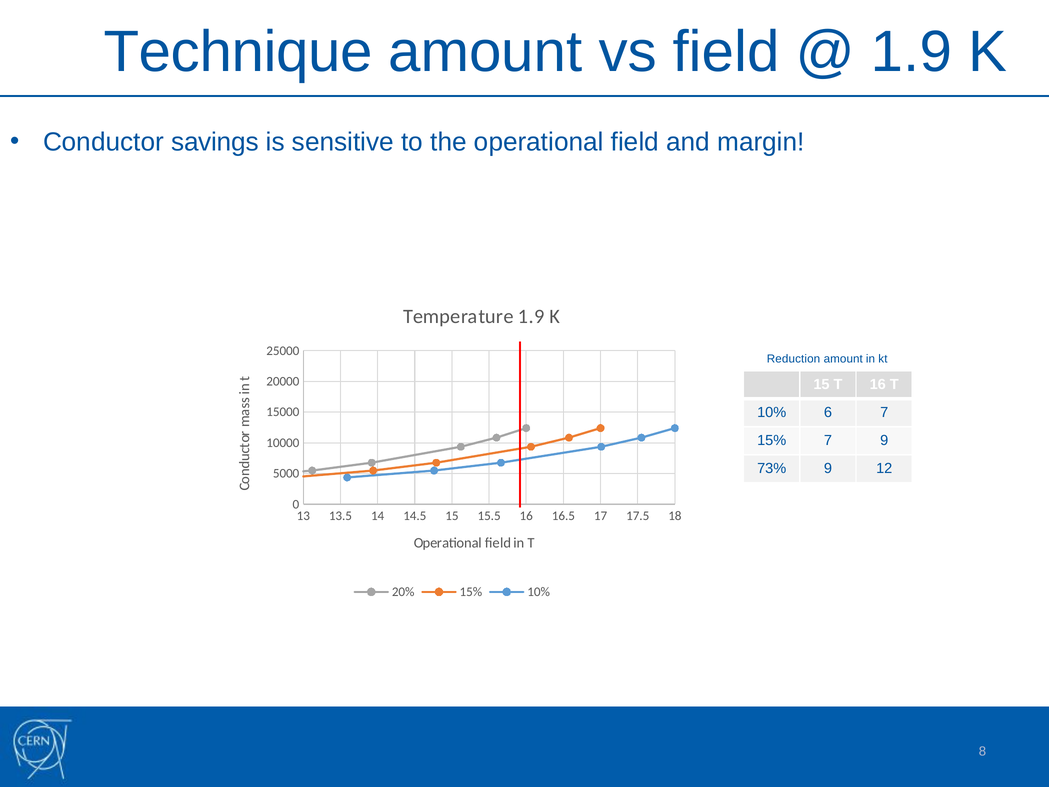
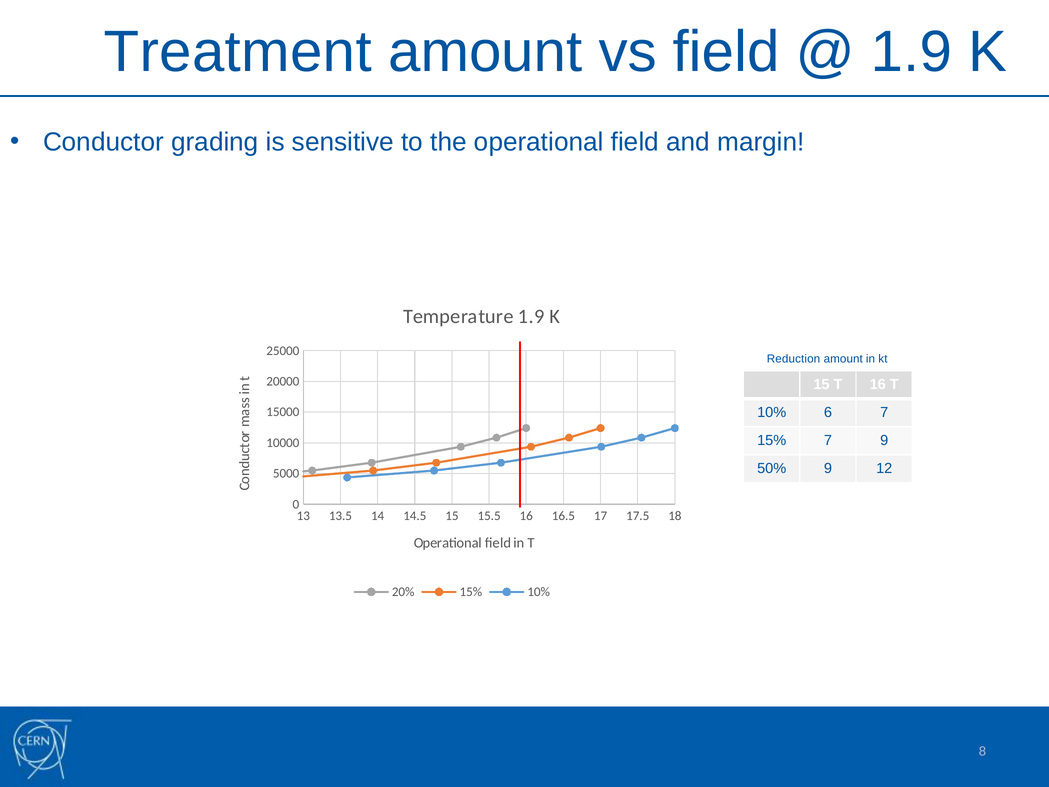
Technique: Technique -> Treatment (238, 52)
savings: savings -> grading (215, 142)
73%: 73% -> 50% (772, 468)
